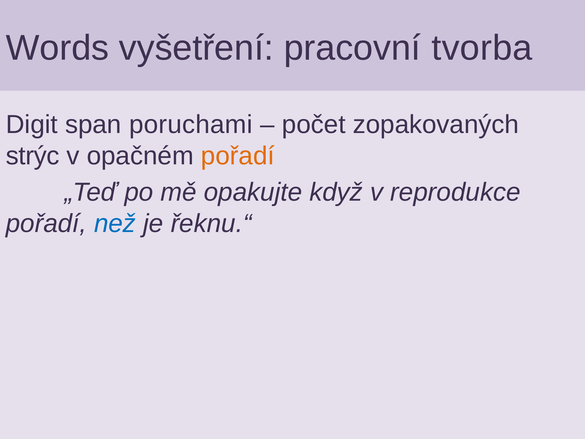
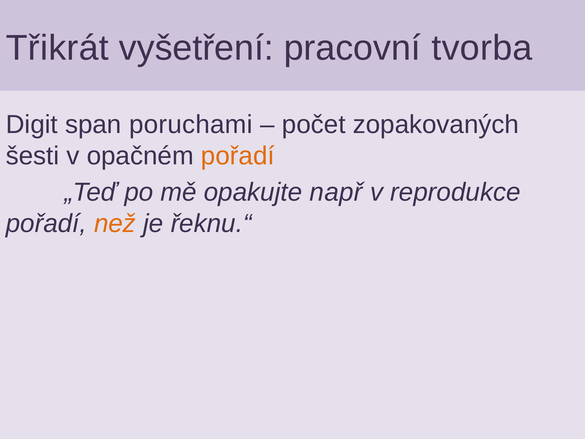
Words: Words -> Třikrát (57, 48)
strýc: strýc -> šesti (33, 156)
když: když -> např (336, 192)
než colour: blue -> orange (115, 223)
